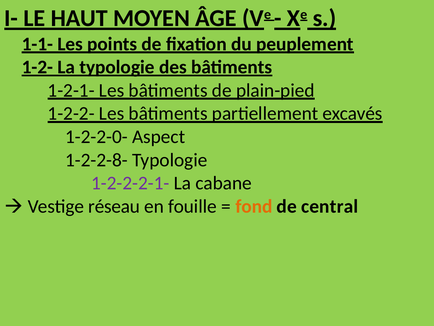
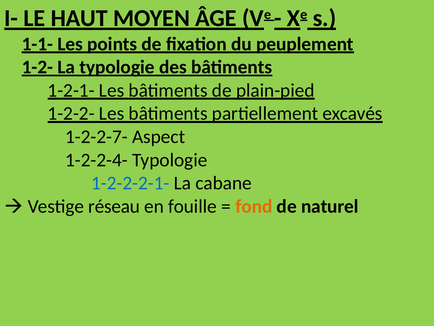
1-2-2-0-: 1-2-2-0- -> 1-2-2-7- (96, 137)
1-2-2-8-: 1-2-2-8- -> 1-2-2-4- (96, 160)
1-2-2-2-1- colour: purple -> blue (130, 183)
central: central -> naturel (330, 206)
